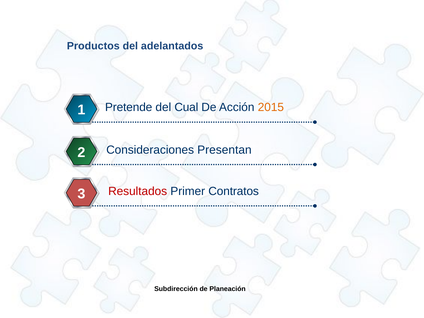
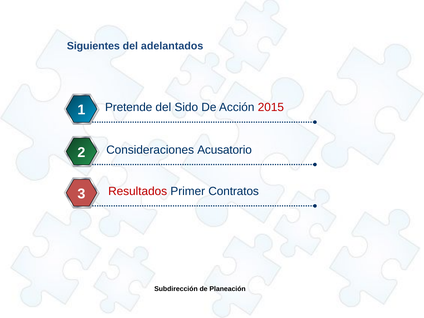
Productos: Productos -> Siguientes (93, 46)
Cual: Cual -> Sido (186, 107)
2015 colour: orange -> red (271, 107)
Presentan: Presentan -> Acusatorio (225, 150)
